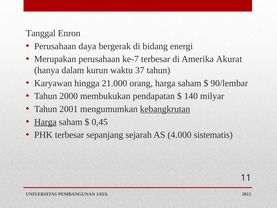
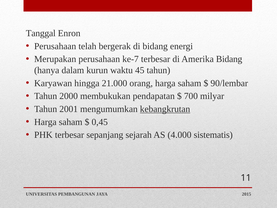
daya: daya -> telah (87, 46)
Amerika Akurat: Akurat -> Bidang (229, 59)
37: 37 -> 45 (140, 70)
140: 140 -> 700 (191, 96)
Harga underline: present -> none (45, 122)
